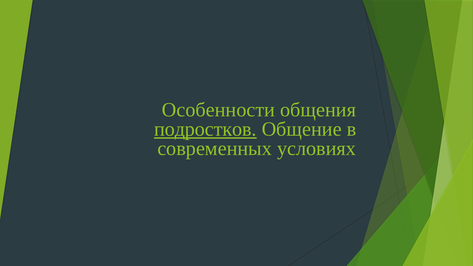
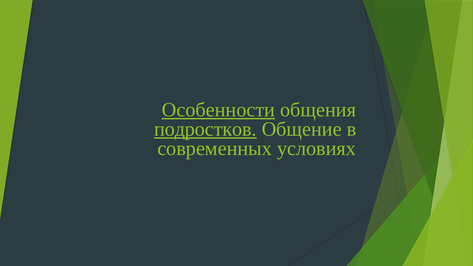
Особенности underline: none -> present (218, 110)
